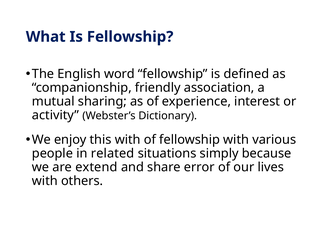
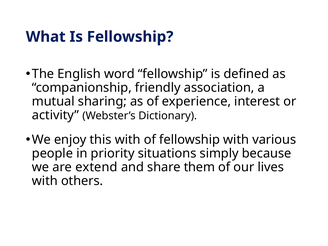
related: related -> priority (113, 153)
error: error -> them (199, 167)
